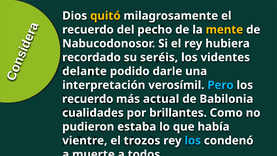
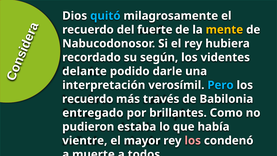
quitó colour: yellow -> light blue (105, 16)
pecho: pecho -> fuerte (155, 30)
seréis: seréis -> según (159, 57)
actual: actual -> través (161, 99)
cualidades: cualidades -> entregado (93, 113)
trozos: trozos -> mayor (142, 140)
los colour: light blue -> pink (193, 140)
